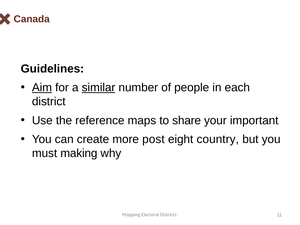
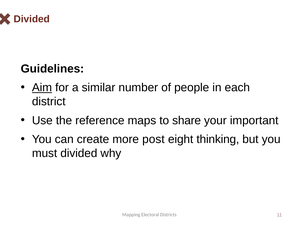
Canada: Canada -> Divided (32, 19)
similar underline: present -> none (99, 88)
country: country -> thinking (218, 139)
must making: making -> divided (79, 153)
